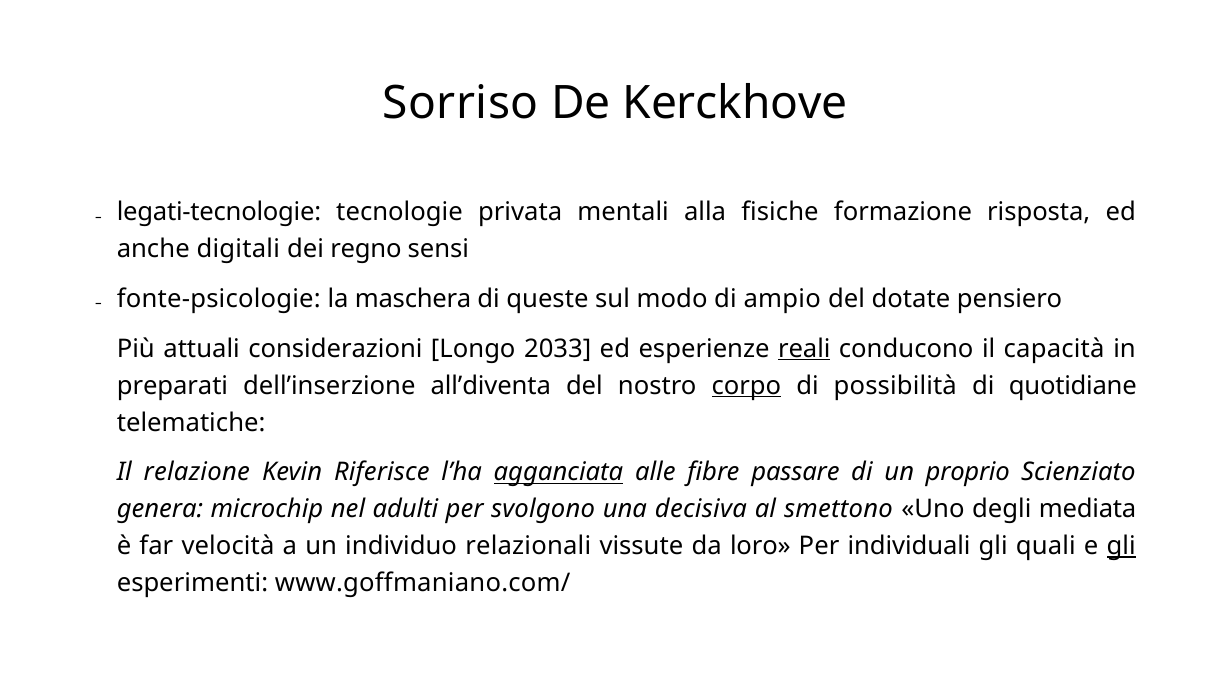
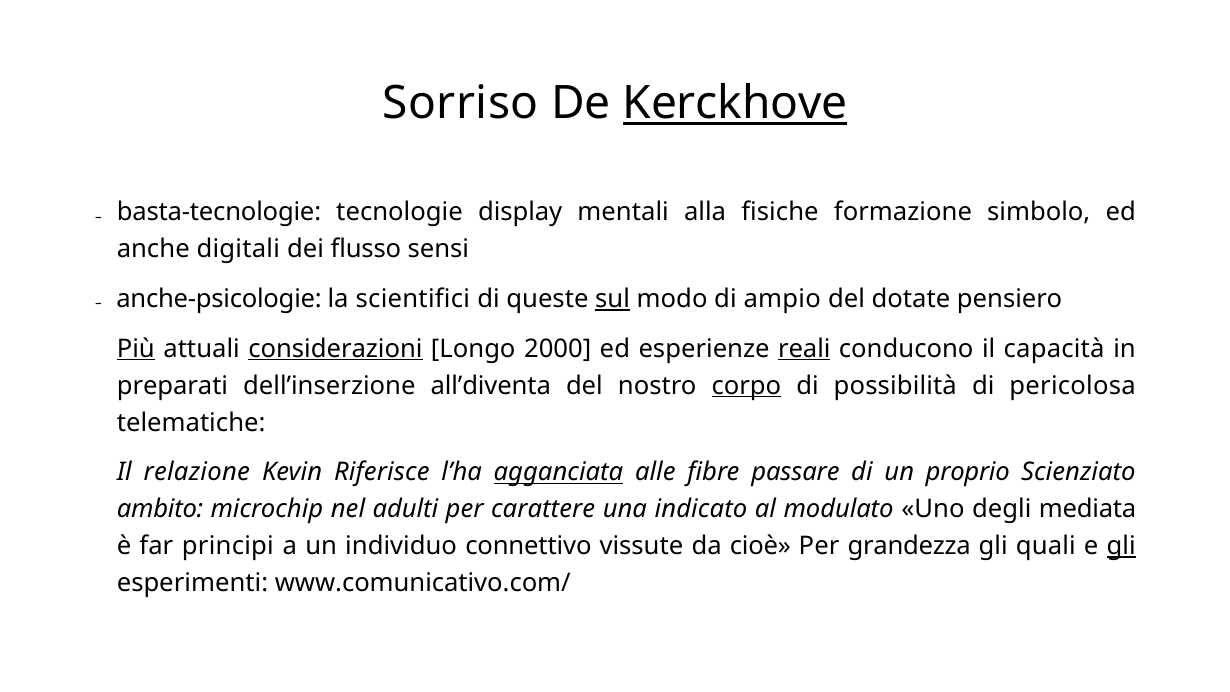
Kerckhove underline: none -> present (735, 103)
legati-tecnologie: legati-tecnologie -> basta-tecnologie (219, 212)
privata: privata -> display (520, 212)
risposta: risposta -> simbolo (1039, 212)
regno: regno -> flusso (366, 249)
fonte-psicologie: fonte-psicologie -> anche-psicologie (219, 299)
maschera: maschera -> scientifici (413, 299)
sul underline: none -> present (613, 299)
Più underline: none -> present (136, 349)
considerazioni underline: none -> present (335, 349)
2033: 2033 -> 2000 (558, 349)
quotidiane: quotidiane -> pericolosa (1073, 386)
genera: genera -> ambito (160, 509)
svolgono: svolgono -> carattere (543, 509)
decisiva: decisiva -> indicato (701, 509)
smettono: smettono -> modulato (839, 509)
velocità: velocità -> principi (228, 546)
relazionali: relazionali -> connettivo (528, 546)
loro: loro -> cioè (760, 546)
individuali: individuali -> grandezza (909, 546)
www.goffmaniano.com/: www.goffmaniano.com/ -> www.comunicativo.com/ (423, 583)
